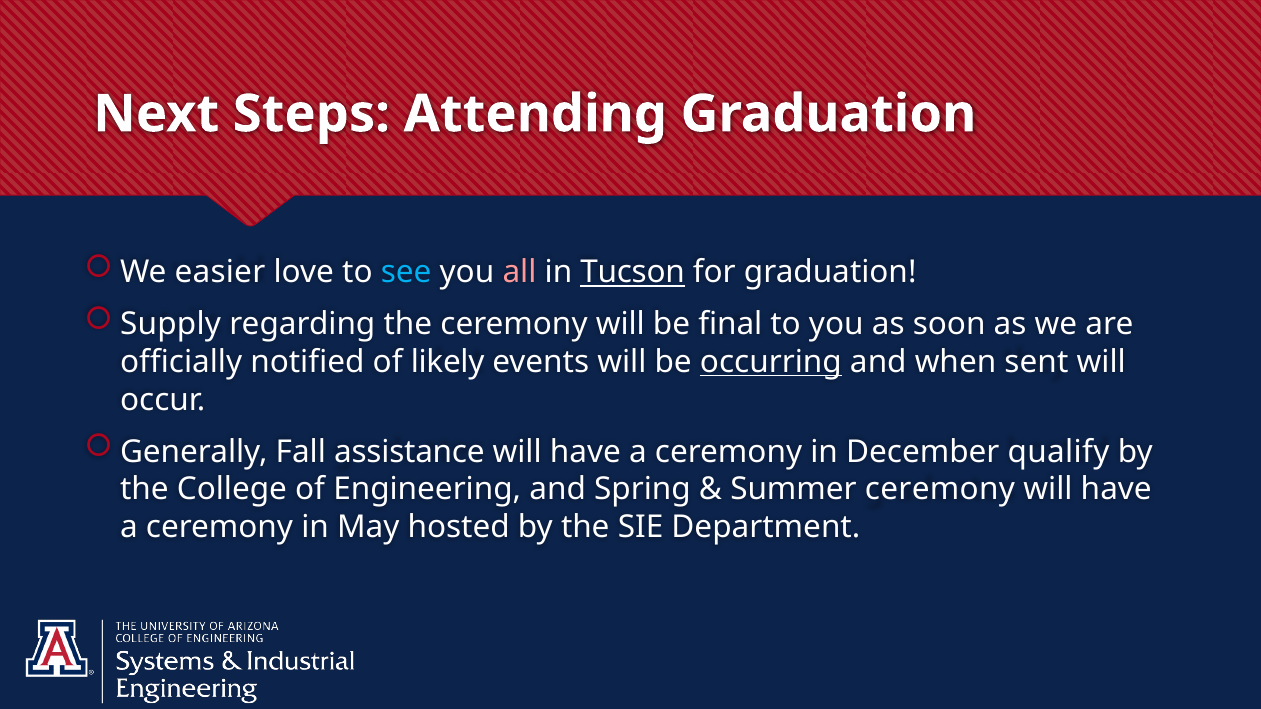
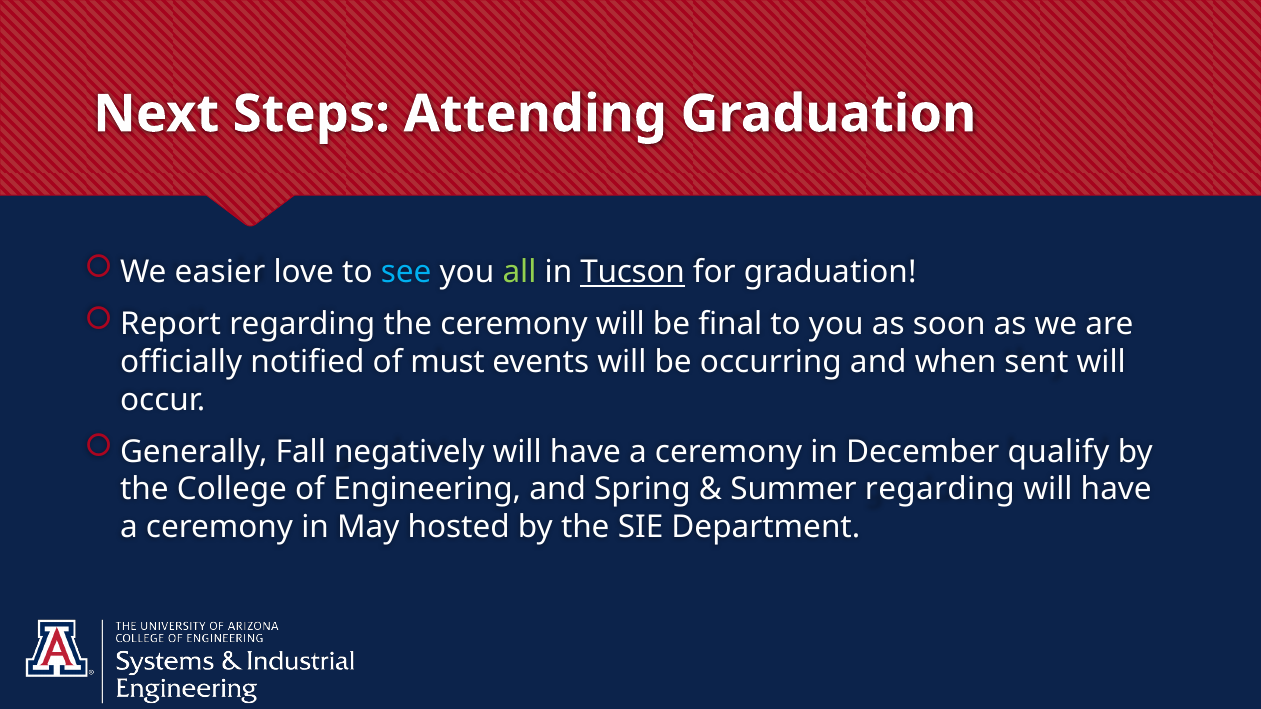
all colour: pink -> light green (520, 272)
Supply: Supply -> Report (171, 324)
likely: likely -> must (448, 362)
occurring underline: present -> none (771, 362)
assistance: assistance -> negatively (409, 452)
Summer ceremony: ceremony -> regarding (940, 490)
